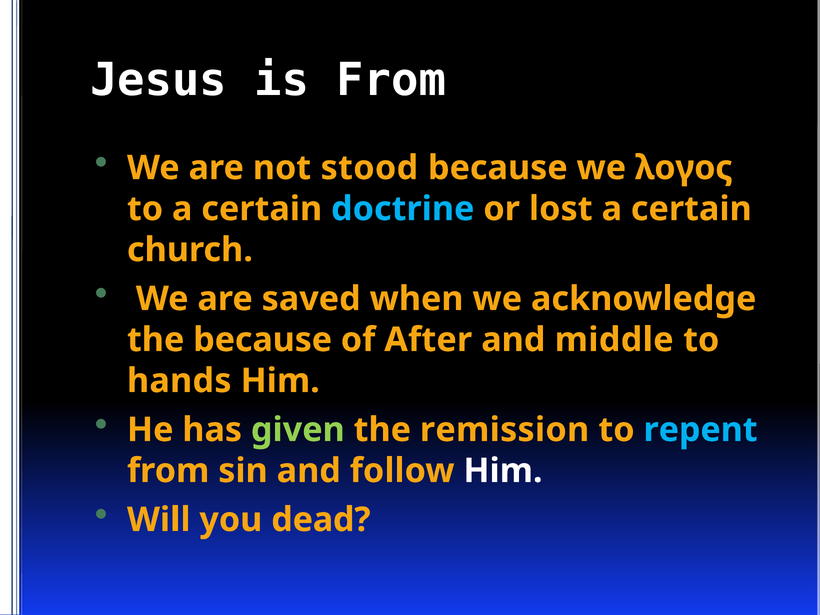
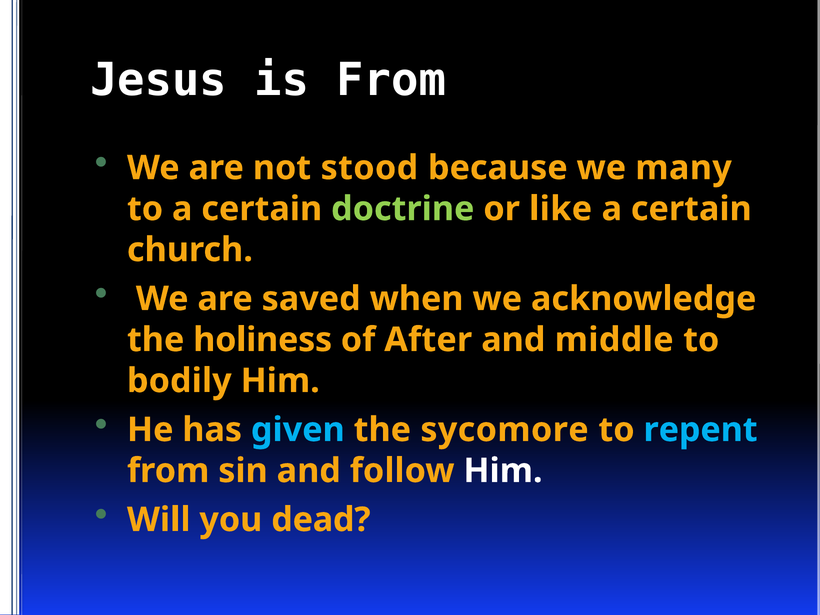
λογος: λογος -> many (684, 168)
doctrine colour: light blue -> light green (403, 209)
lost: lost -> like (561, 209)
the because: because -> holiness (263, 340)
hands: hands -> bodily (179, 381)
given colour: light green -> light blue (298, 430)
remission: remission -> sycomore (505, 430)
